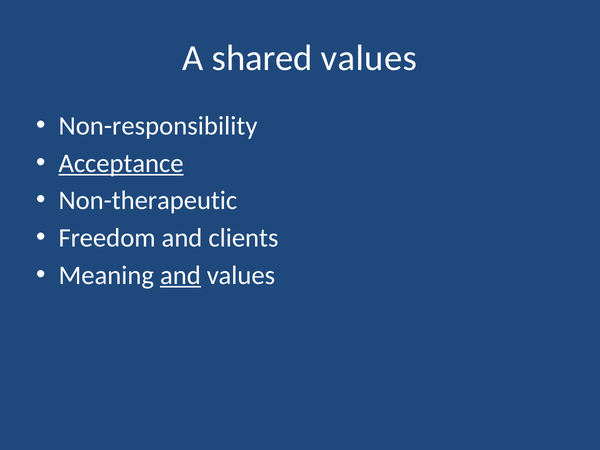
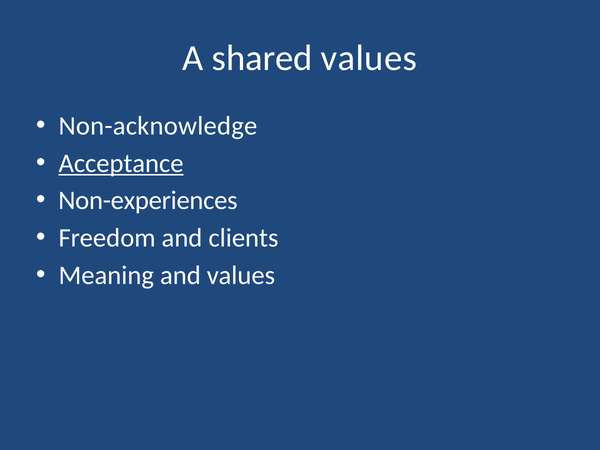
Non-responsibility: Non-responsibility -> Non-acknowledge (158, 126)
Non-therapeutic: Non-therapeutic -> Non-experiences (148, 201)
and underline: present -> none (180, 275)
